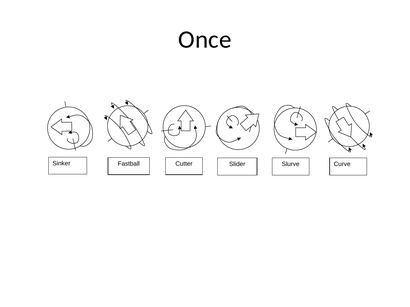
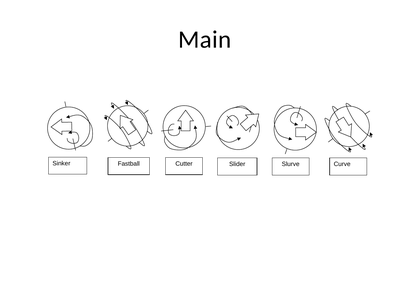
Once: Once -> Main (205, 40)
